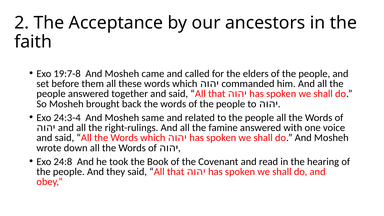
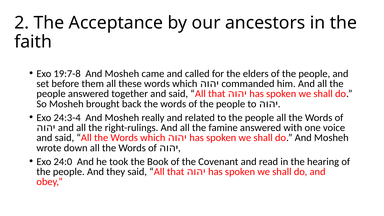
same: same -> really (153, 118)
24:8: 24:8 -> 24:0 (63, 162)
